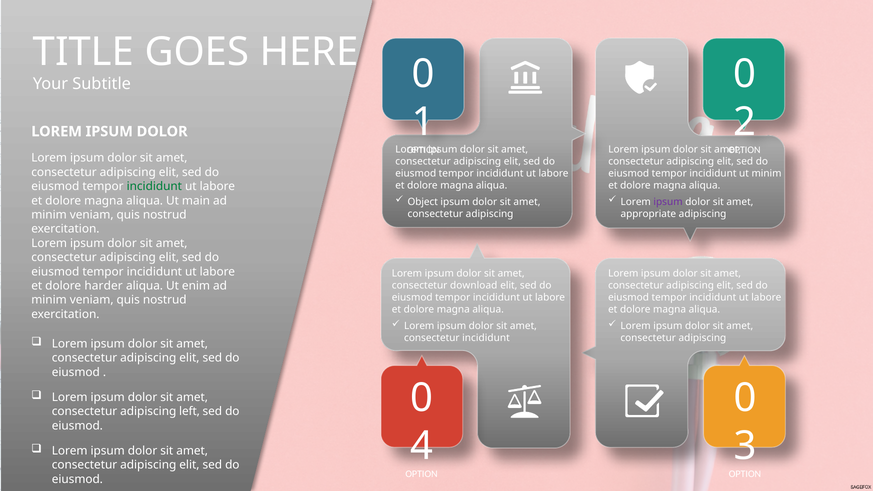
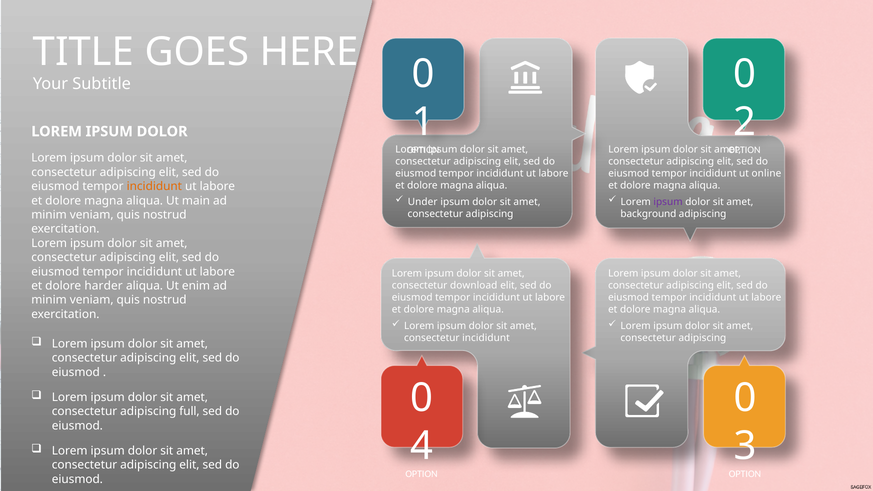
ut minim: minim -> online (766, 173)
incididunt colour: green -> orange (154, 186)
Object: Object -> Under (423, 202)
appropriate: appropriate -> background (648, 214)
left: left -> full (189, 412)
